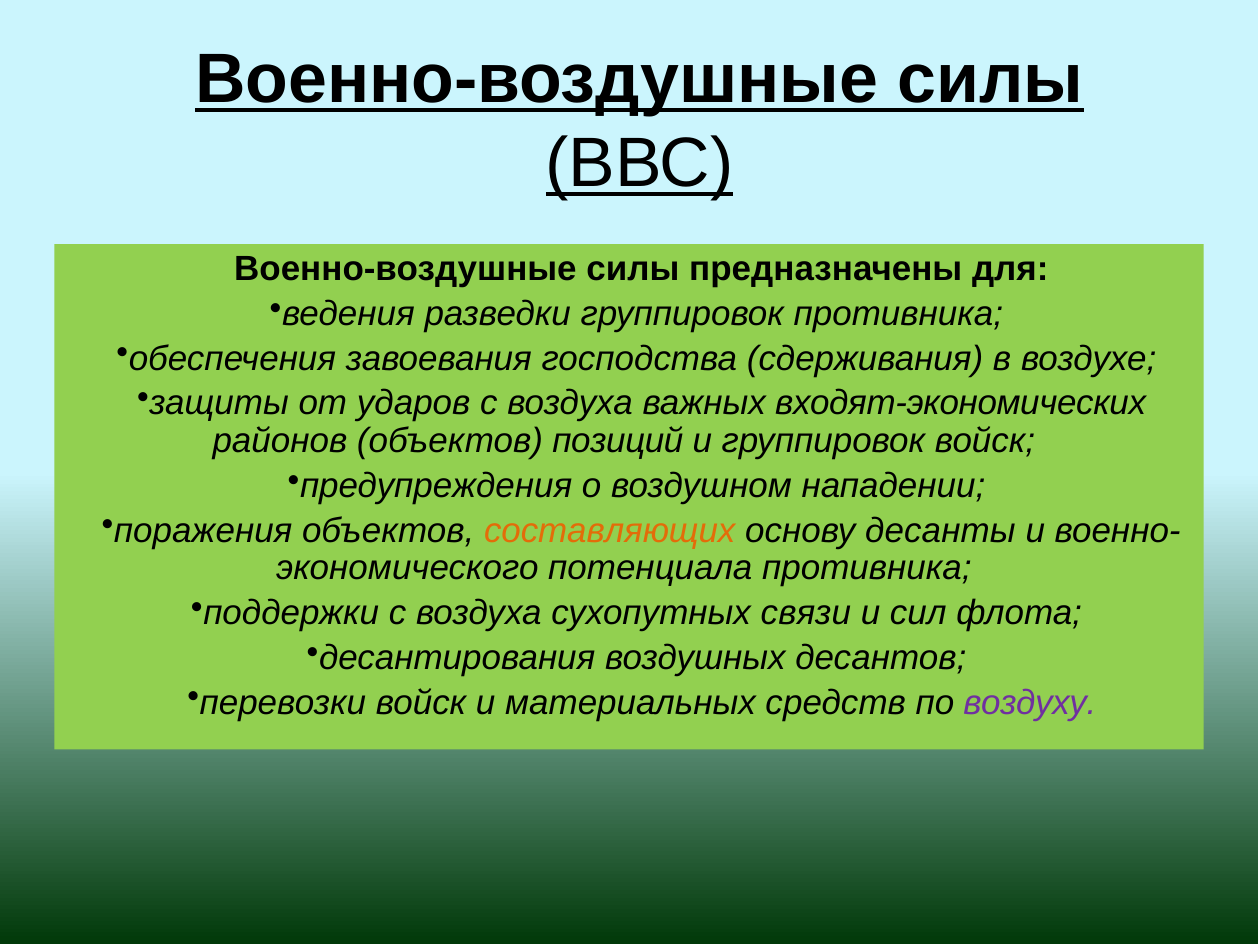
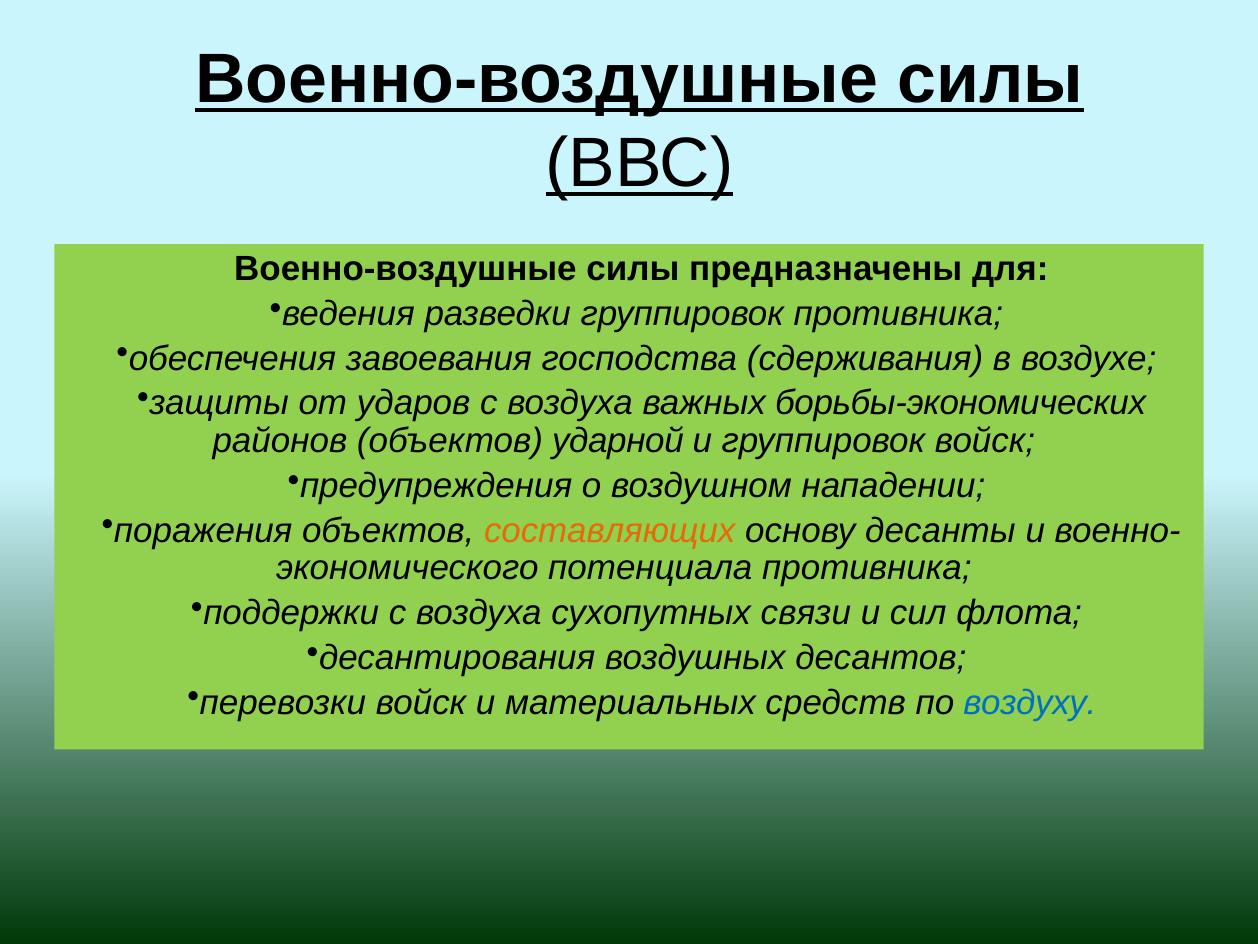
входят-экономических: входят-экономических -> борьбы-экономических (961, 403)
позиций: позиций -> ударной (618, 441)
воздуху colour: purple -> blue (1030, 702)
